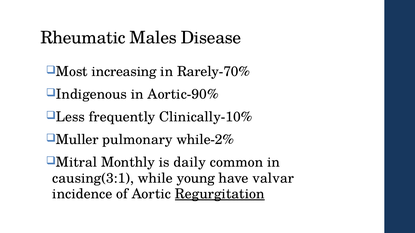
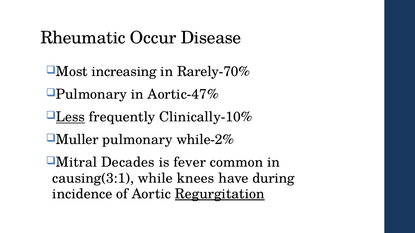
Males: Males -> Occur (153, 38)
Indigenous: Indigenous -> Pulmonary (91, 95)
Aortic-90%: Aortic-90% -> Aortic-47% (183, 95)
Less underline: none -> present (70, 117)
Monthly: Monthly -> Decades (128, 163)
daily: daily -> fever (190, 163)
young: young -> knees (196, 178)
valvar: valvar -> during (273, 178)
